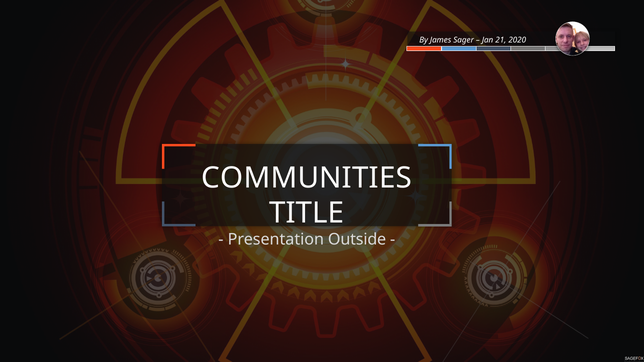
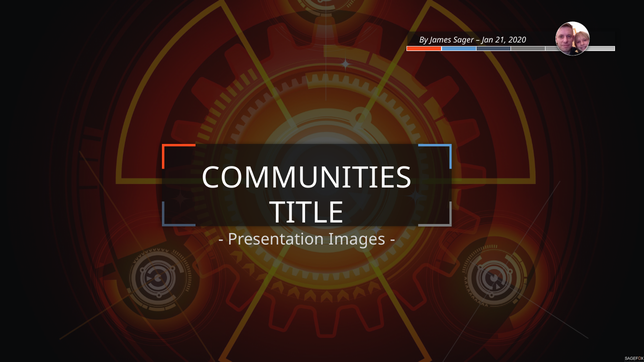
Outside: Outside -> Images (357, 240)
